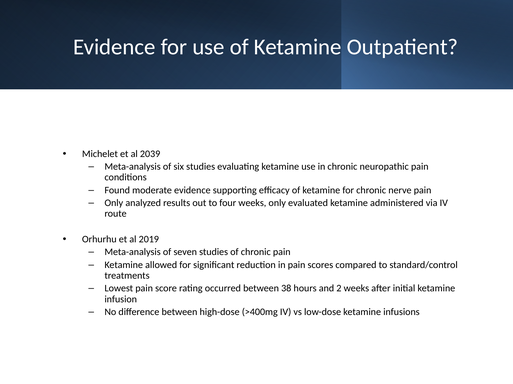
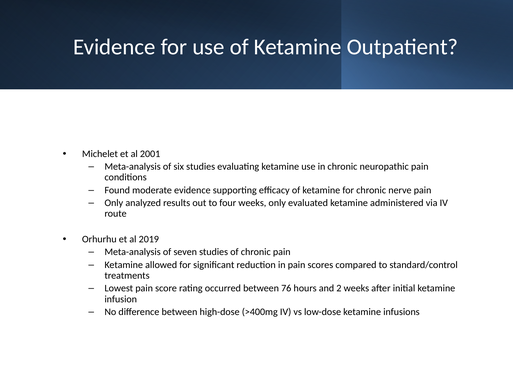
2039: 2039 -> 2001 (150, 154)
38: 38 -> 76 (286, 289)
